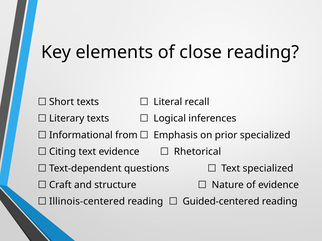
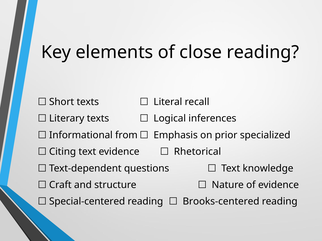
Text specialized: specialized -> knowledge (268, 169)
Illinois-centered: Illinois-centered -> Special-centered (87, 202)
Guided-centered: Guided-centered -> Brooks-centered (221, 202)
